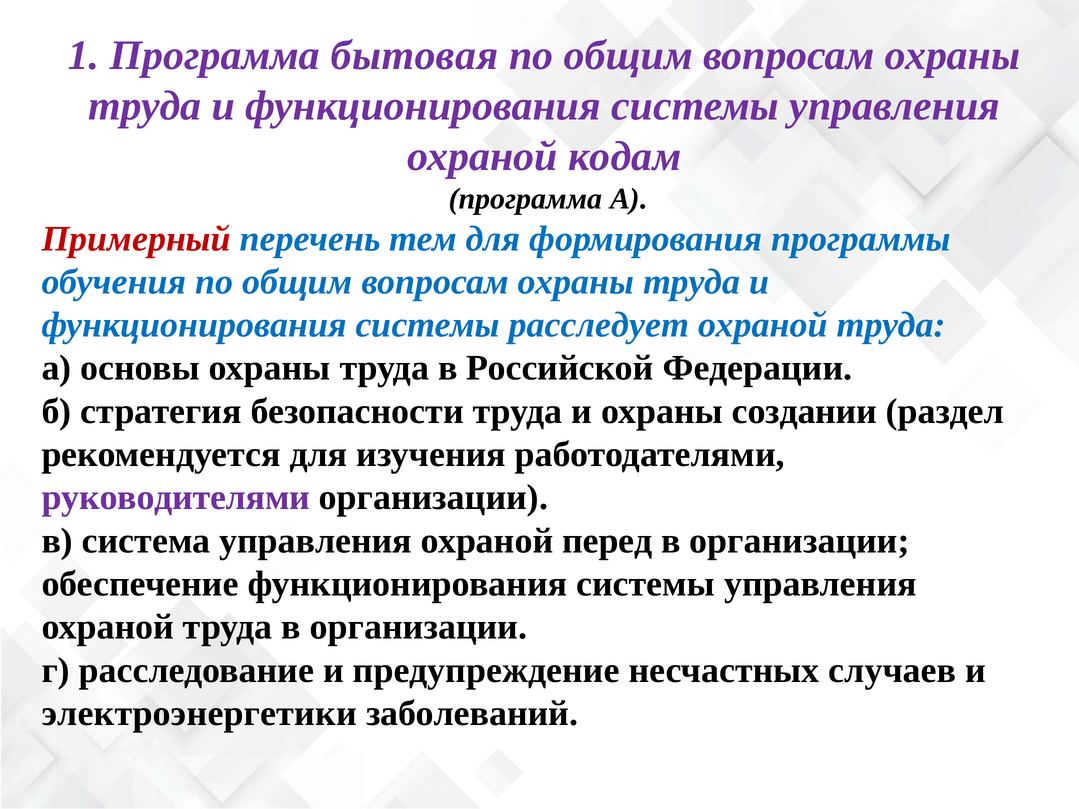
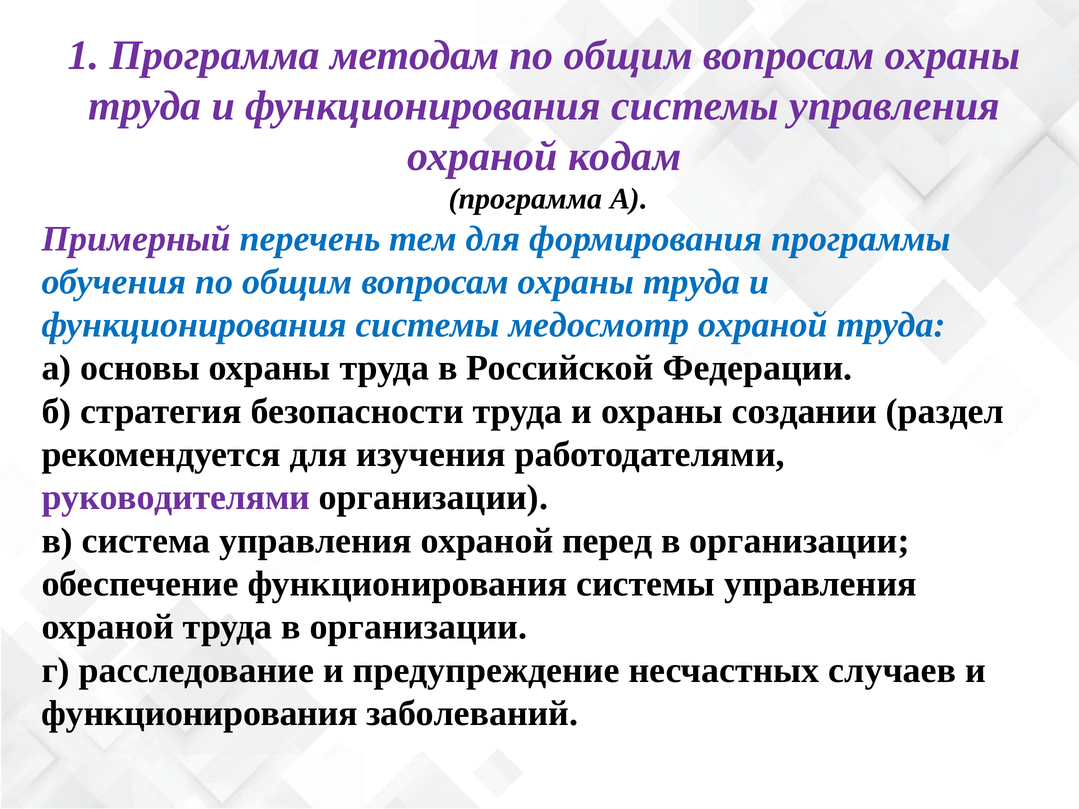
бытовая: бытовая -> методам (415, 56)
Примерный colour: red -> purple (136, 239)
расследует: расследует -> медосмотр (599, 325)
электроэнергетики: электроэнергетики -> функционирования (199, 714)
